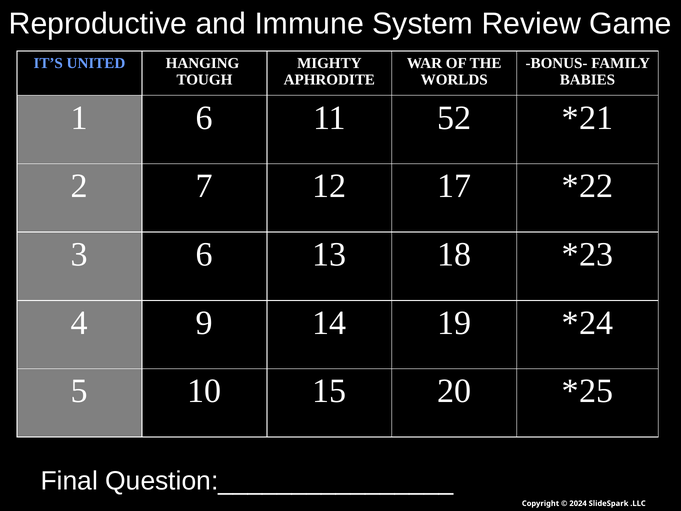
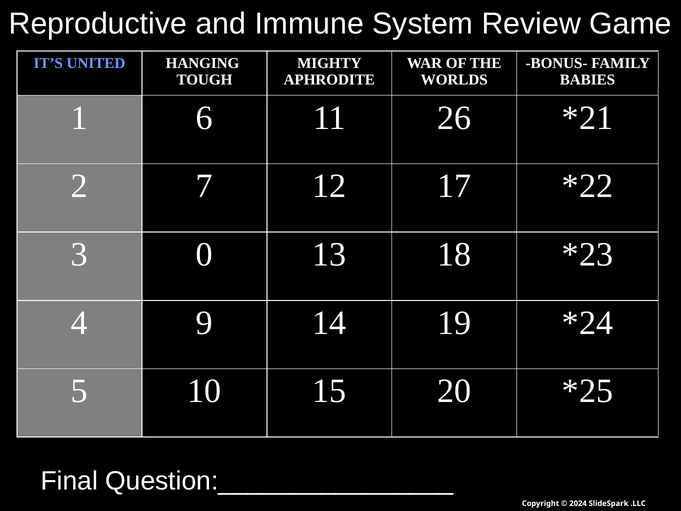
52: 52 -> 26 (454, 118)
3 6: 6 -> 0 (204, 254)
